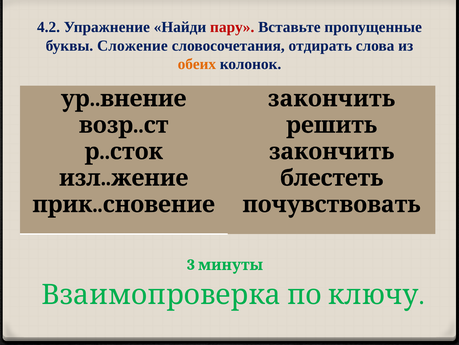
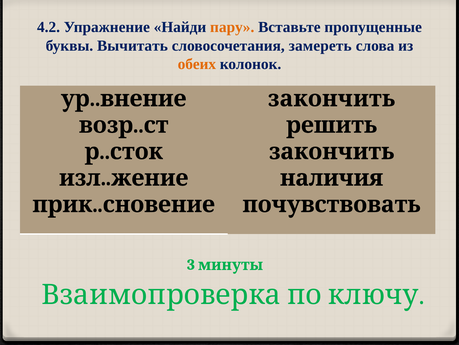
пару colour: red -> orange (232, 27)
Сложение: Сложение -> Вычитать (132, 46)
отдирать: отдирать -> замереть (320, 46)
блестеть: блестеть -> наличия (332, 178)
